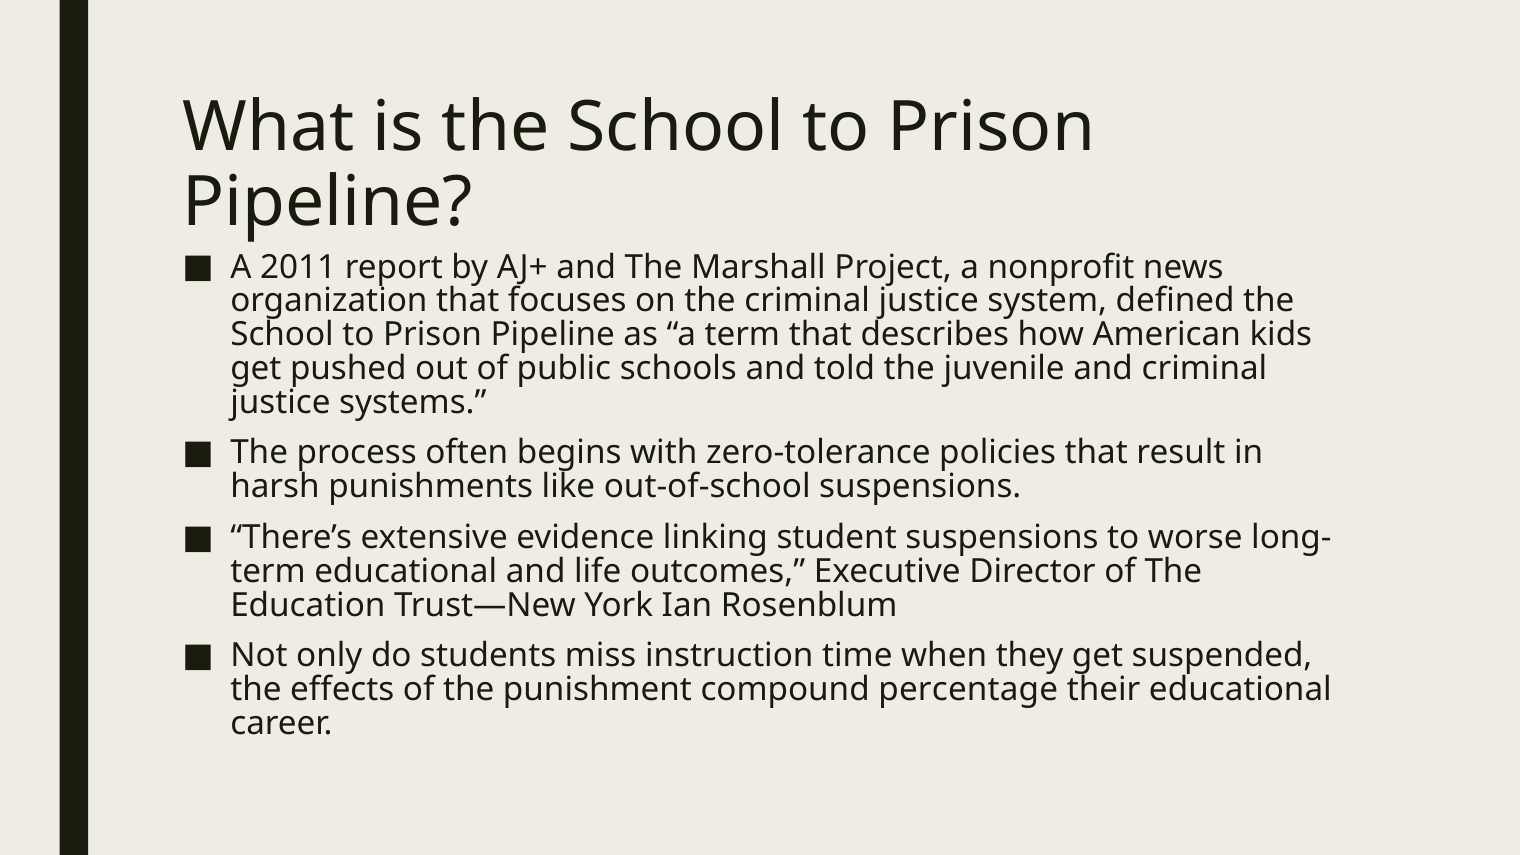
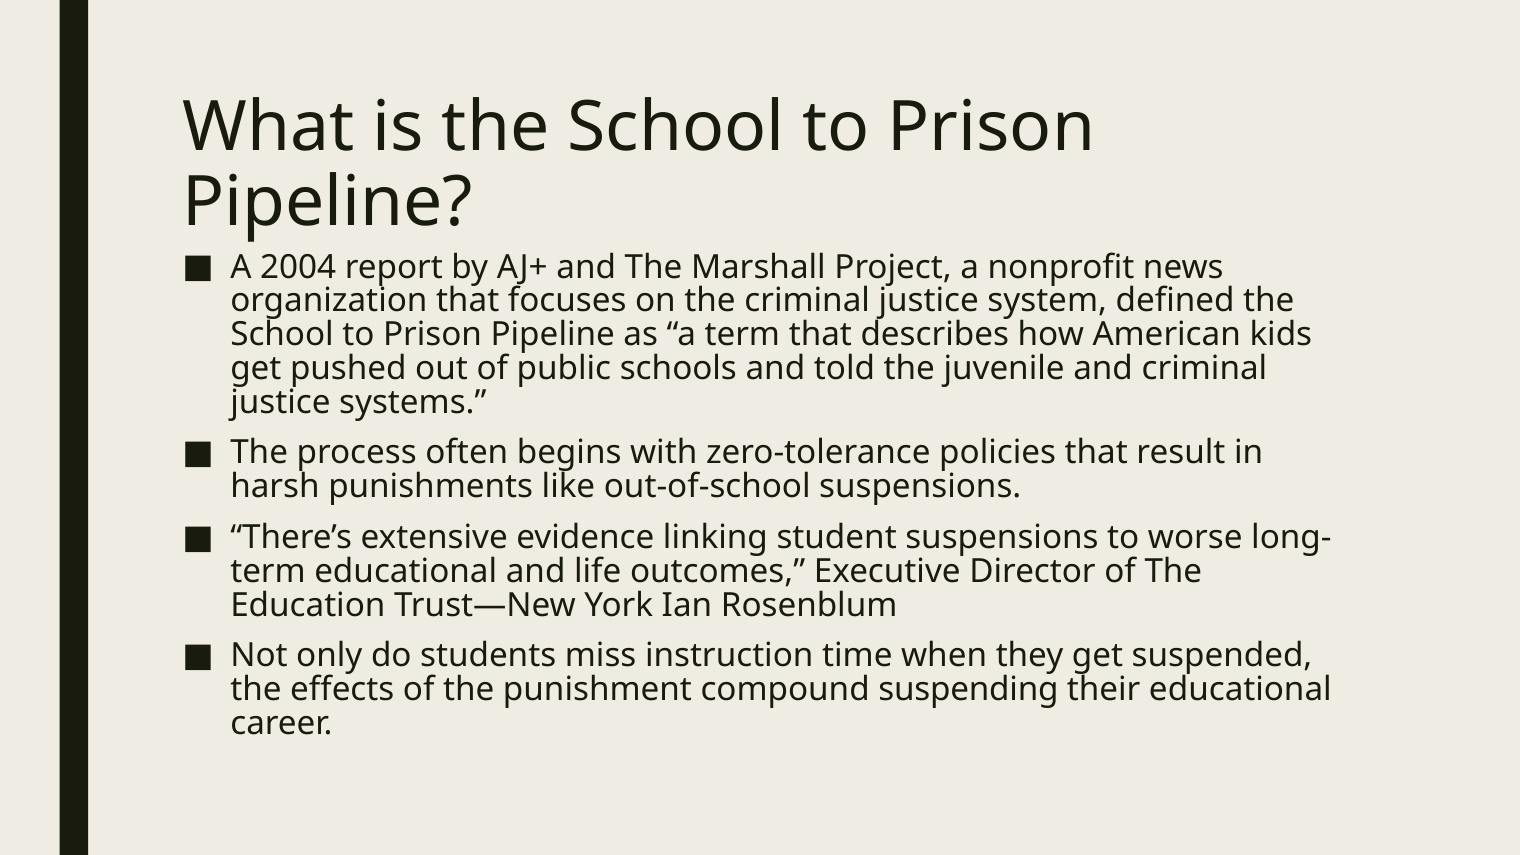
2011: 2011 -> 2004 (298, 267)
percentage: percentage -> suspending (968, 690)
